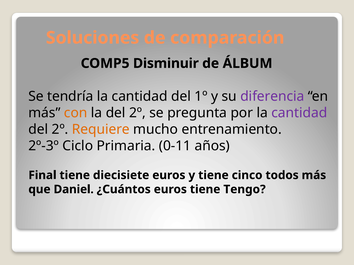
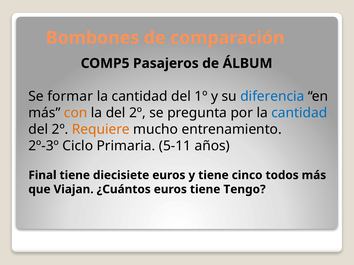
Soluciones: Soluciones -> Bombones (93, 38)
Disminuir: Disminuir -> Pasajeros (166, 63)
tendría: tendría -> formar (70, 97)
diferencia colour: purple -> blue (272, 97)
cantidad colour: purple -> blue (299, 113)
0-11: 0-11 -> 5-11 (175, 146)
Daniel: Daniel -> Viajan (74, 190)
